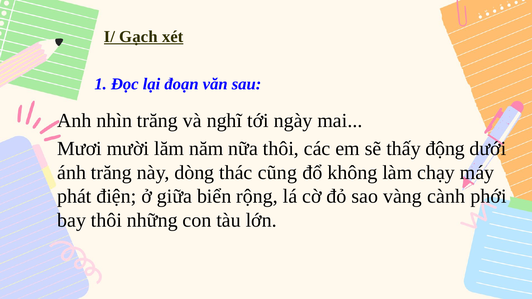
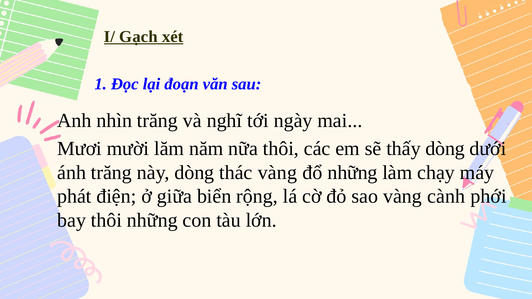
thấy động: động -> dòng (445, 149)
thác cũng: cũng -> vàng (277, 173)
đổ không: không -> những (353, 173)
